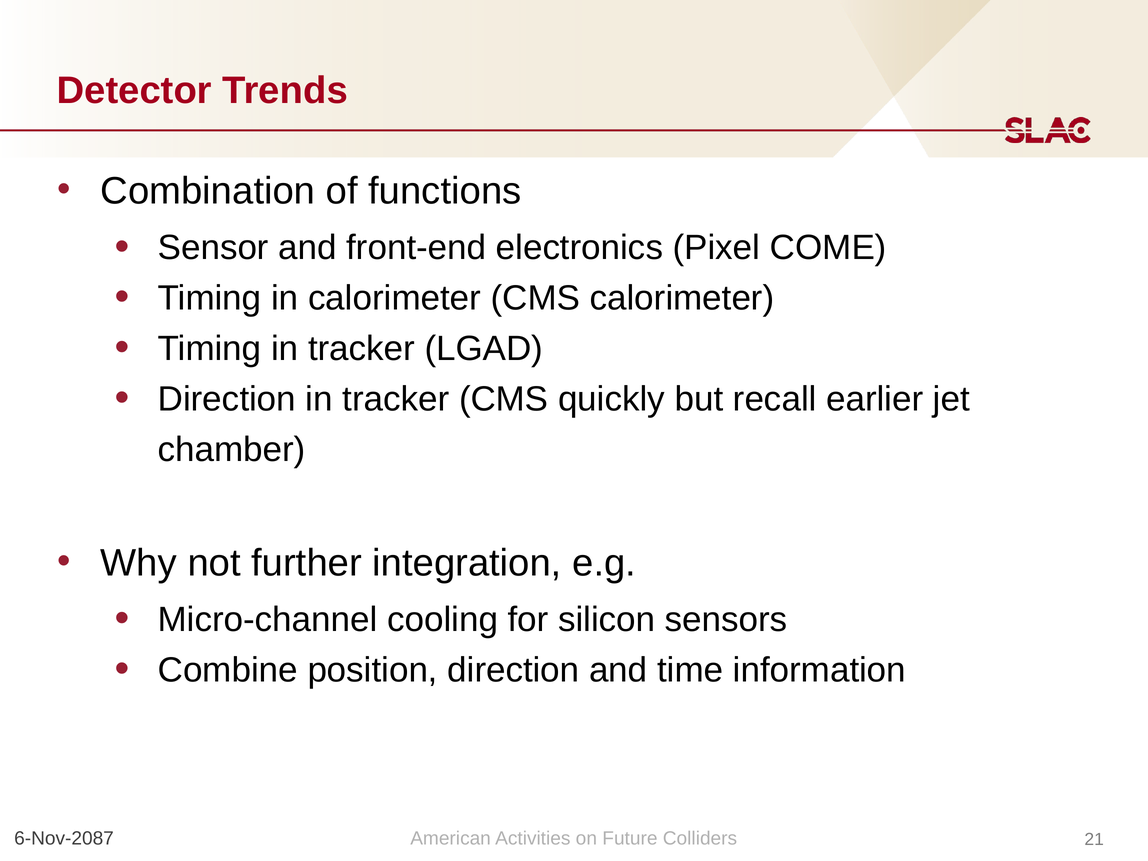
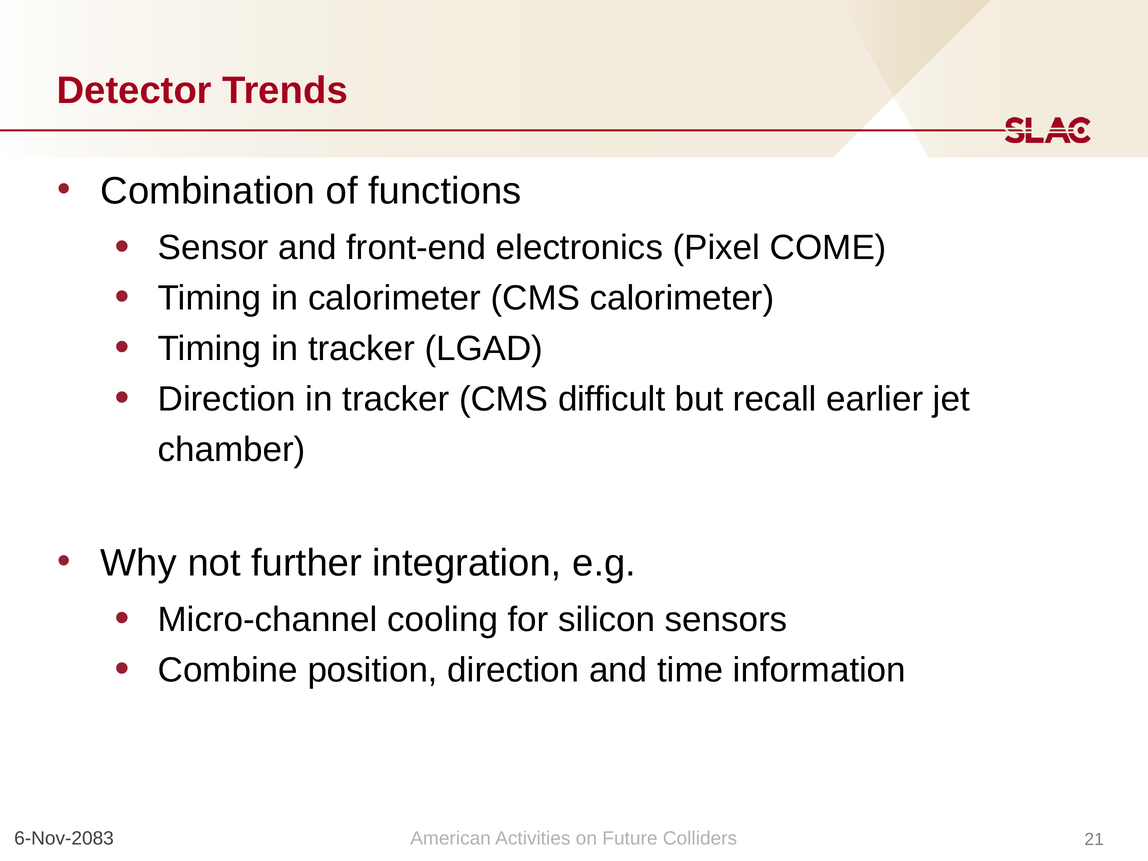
quickly: quickly -> difficult (612, 399)
6-Nov-2087: 6-Nov-2087 -> 6-Nov-2083 (64, 839)
